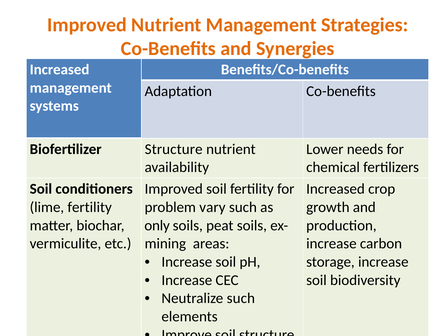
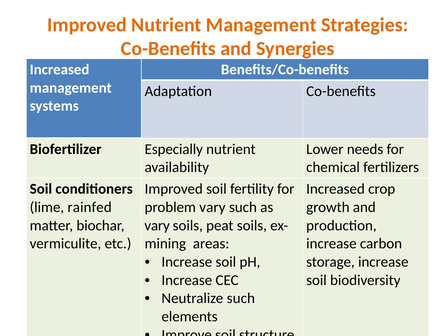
Biofertilizer Structure: Structure -> Especially (174, 149)
lime fertility: fertility -> rainfed (90, 207)
only: only -> vary (157, 225)
